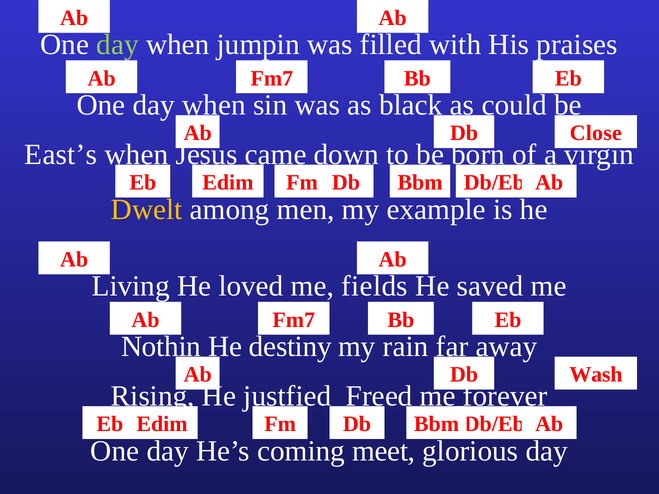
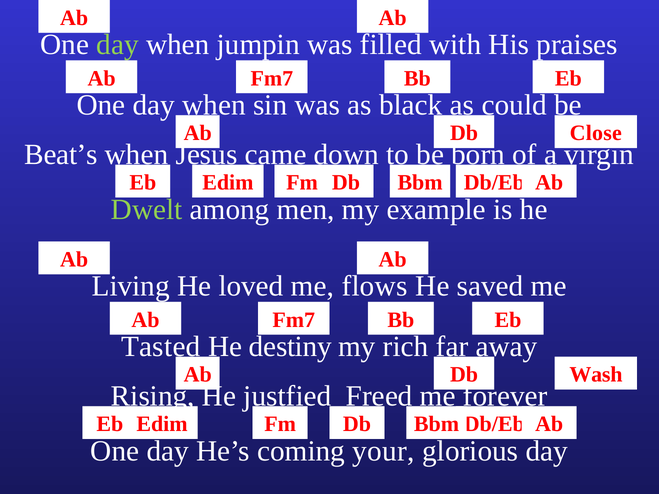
East’s: East’s -> Beat’s (61, 155)
Dwelt colour: yellow -> light green (147, 210)
fields: fields -> flows (375, 286)
Nothin: Nothin -> Tasted (161, 347)
rain: rain -> rich (406, 347)
meet: meet -> your (383, 451)
